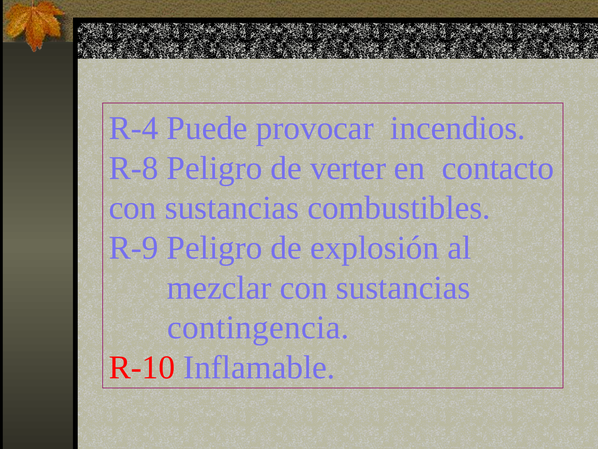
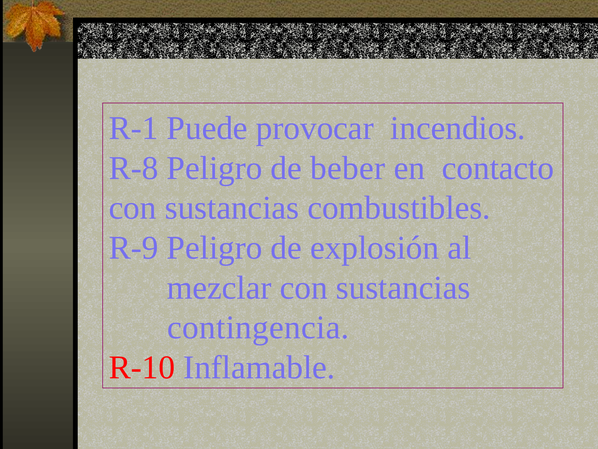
R-4: R-4 -> R-1 (134, 128)
verter: verter -> beber (348, 168)
